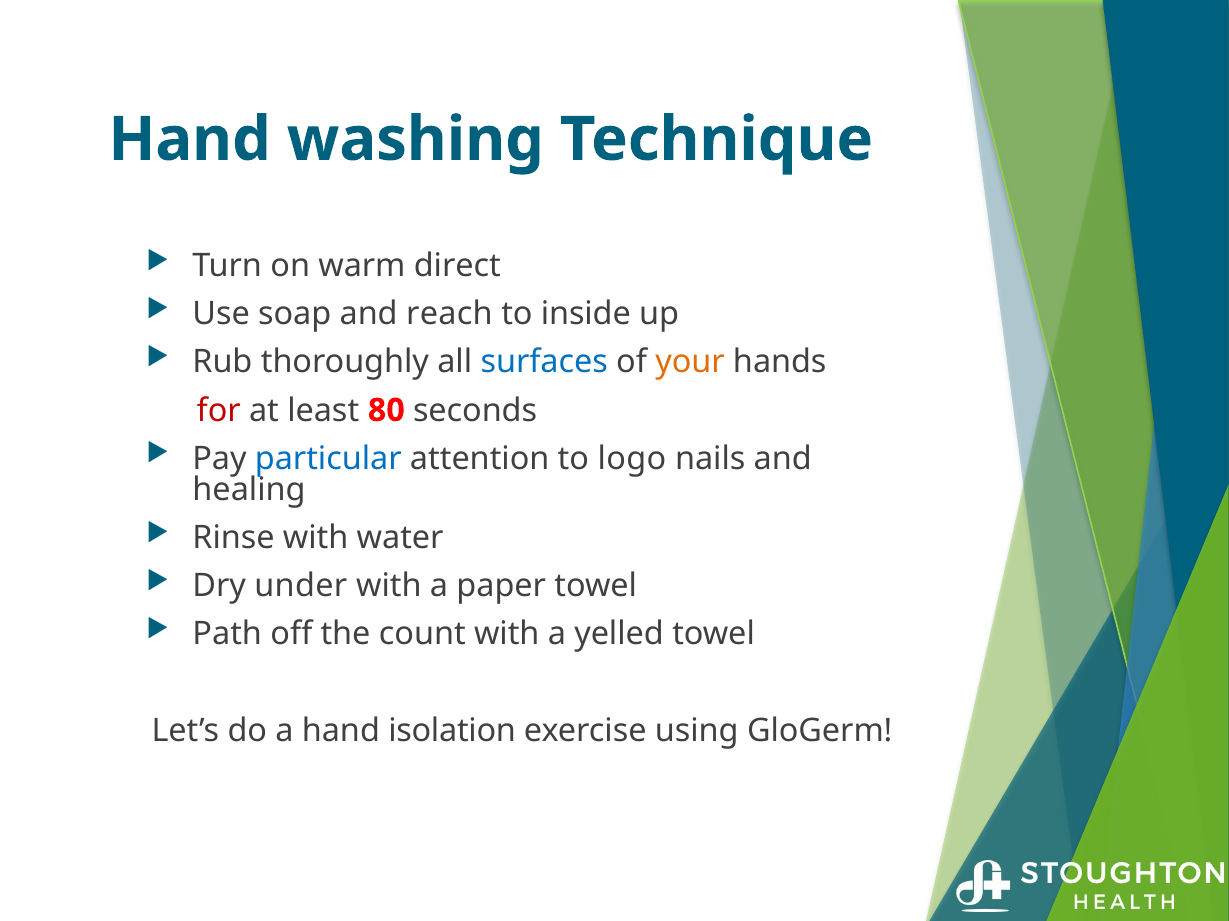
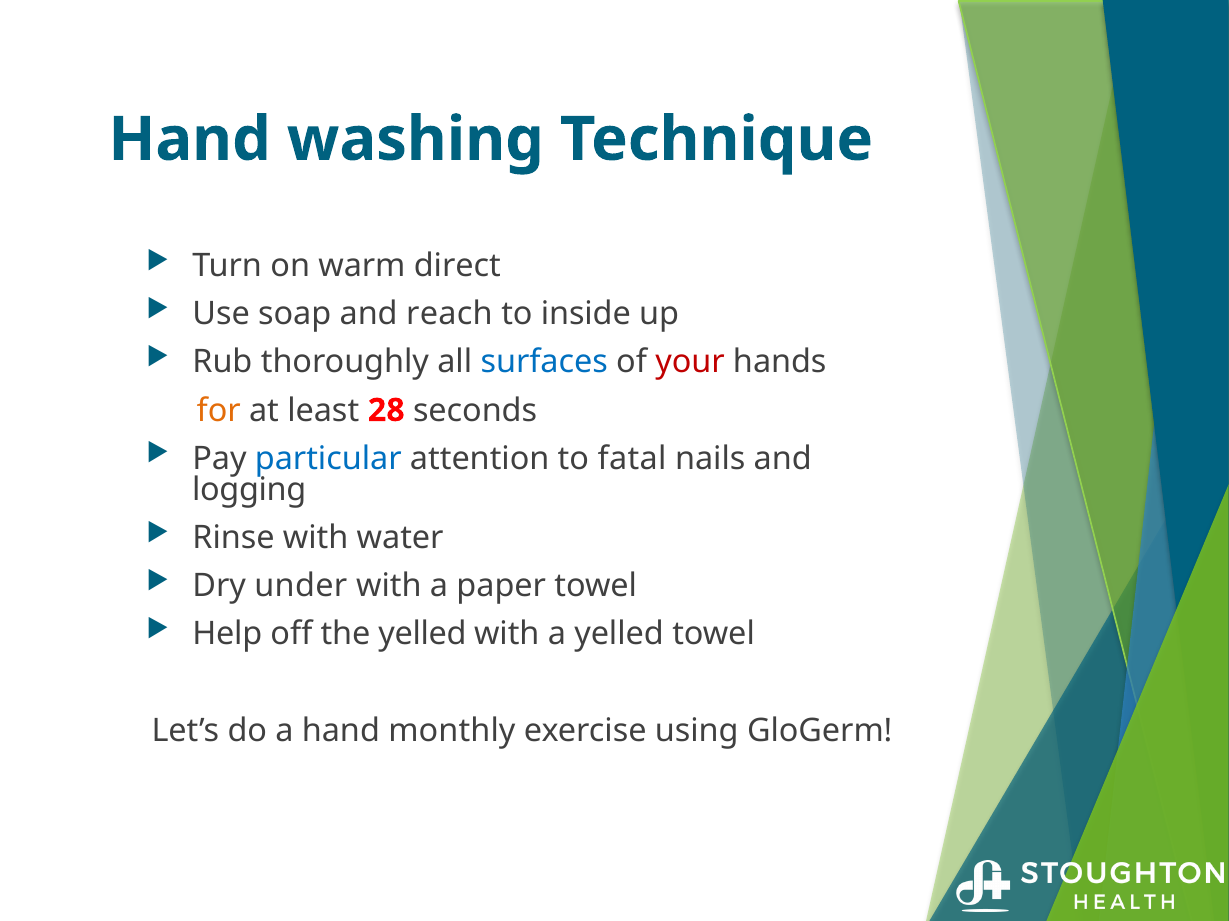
your colour: orange -> red (690, 362)
for colour: red -> orange (219, 411)
80: 80 -> 28 (386, 411)
logo: logo -> fatal (632, 459)
healing: healing -> logging (249, 490)
Path: Path -> Help (227, 635)
the count: count -> yelled (422, 635)
isolation: isolation -> monthly (452, 731)
